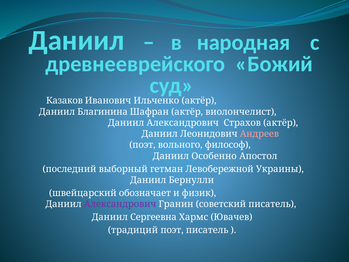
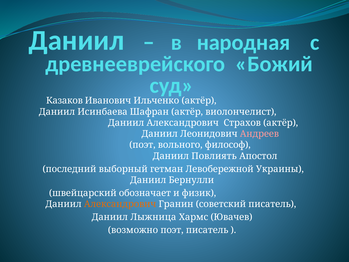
Благинина: Благинина -> Исинбаева (102, 112)
Особенно: Особенно -> Повлиять (214, 156)
Александрович colour: purple -> orange (120, 204)
Сергеевна: Сергеевна -> Лыжница (153, 217)
традиций: традиций -> возможно (133, 230)
